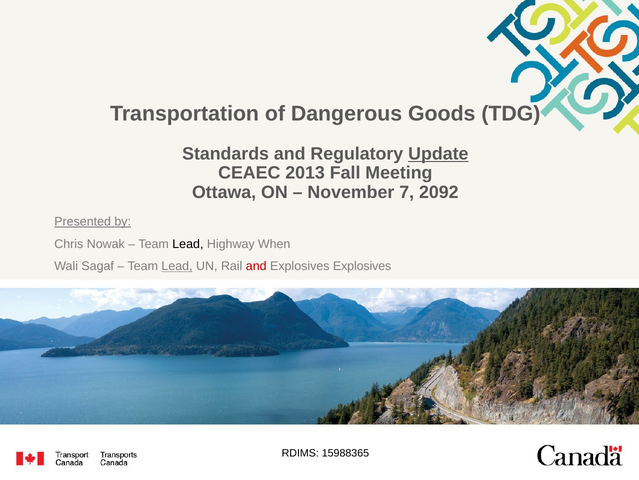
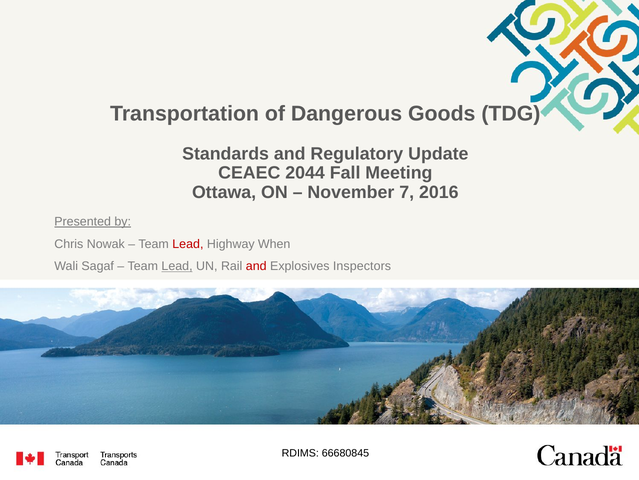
Update underline: present -> none (438, 154)
2013: 2013 -> 2044 (305, 173)
2092: 2092 -> 2016 (439, 192)
Lead colour: black -> red (188, 244)
Explosives Explosives: Explosives -> Inspectors (362, 266)
15988365: 15988365 -> 66680845 (345, 453)
